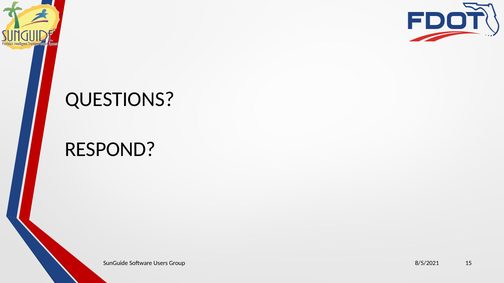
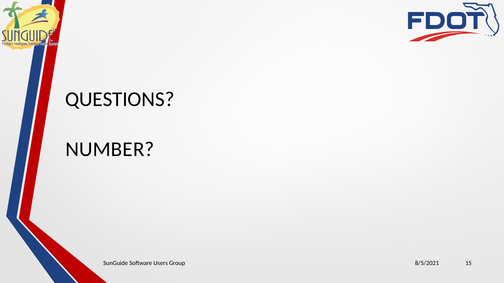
RESPOND: RESPOND -> NUMBER (110, 150)
